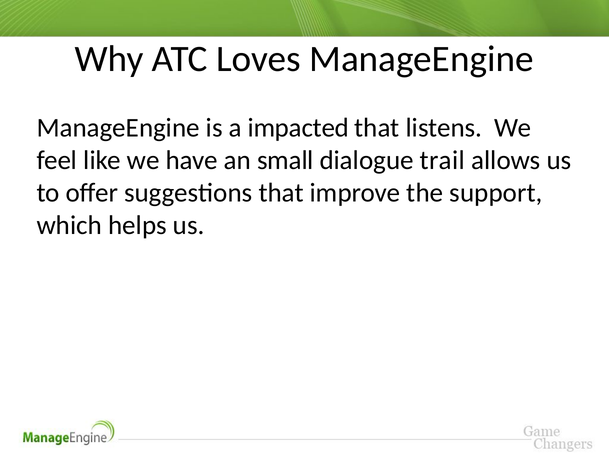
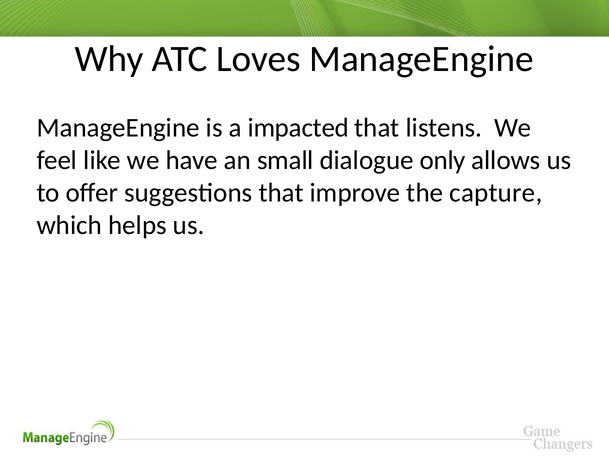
trail: trail -> only (443, 160)
support: support -> capture (496, 193)
